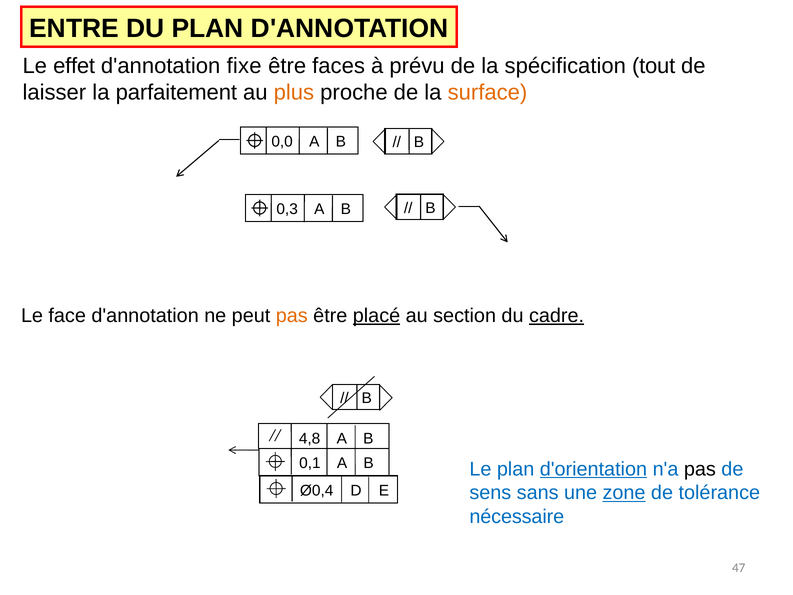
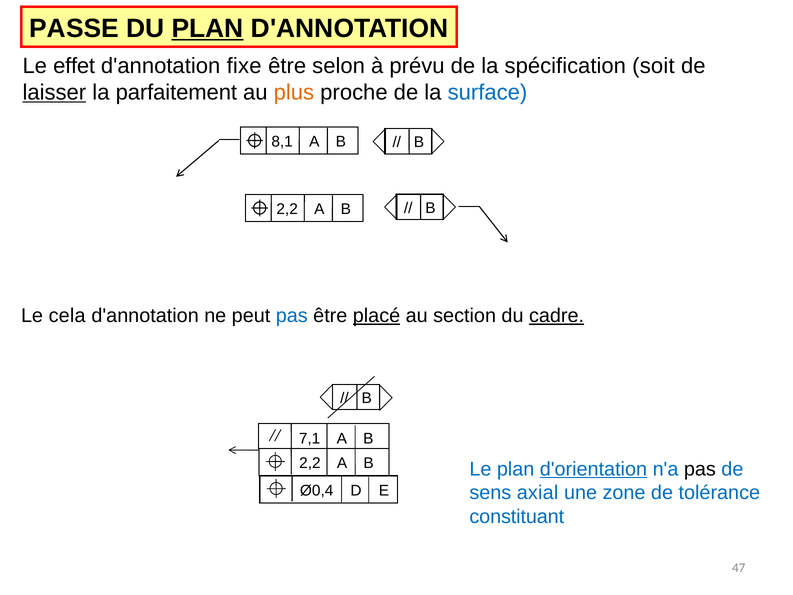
ENTRE: ENTRE -> PASSE (74, 29)
PLAN underline: none -> present (208, 29)
faces: faces -> selon (339, 66)
tout: tout -> soit (653, 66)
laisser underline: none -> present (54, 92)
surface colour: orange -> blue (487, 92)
0,0: 0,0 -> 8,1 (282, 141)
0,3: 0,3 -> 2,2 (287, 209)
face: face -> cela (67, 315)
pas colour: orange -> blue (292, 315)
4,8: 4,8 -> 7,1 (310, 438)
0,1: 0,1 -> 2,2 (310, 463)
sans: sans -> axial (538, 493)
zone underline: present -> none (624, 493)
nécessaire: nécessaire -> constituant (517, 516)
